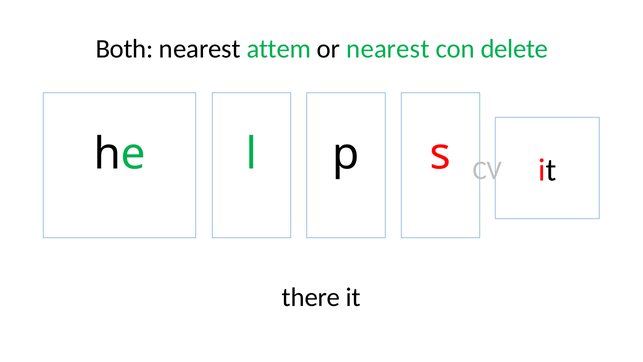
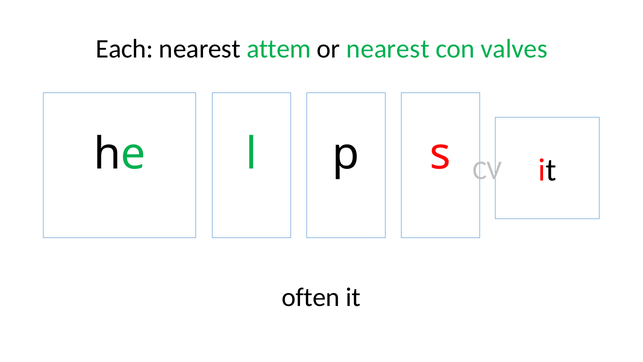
Both: Both -> Each (125, 49)
delete: delete -> valves (514, 49)
there: there -> often (311, 297)
